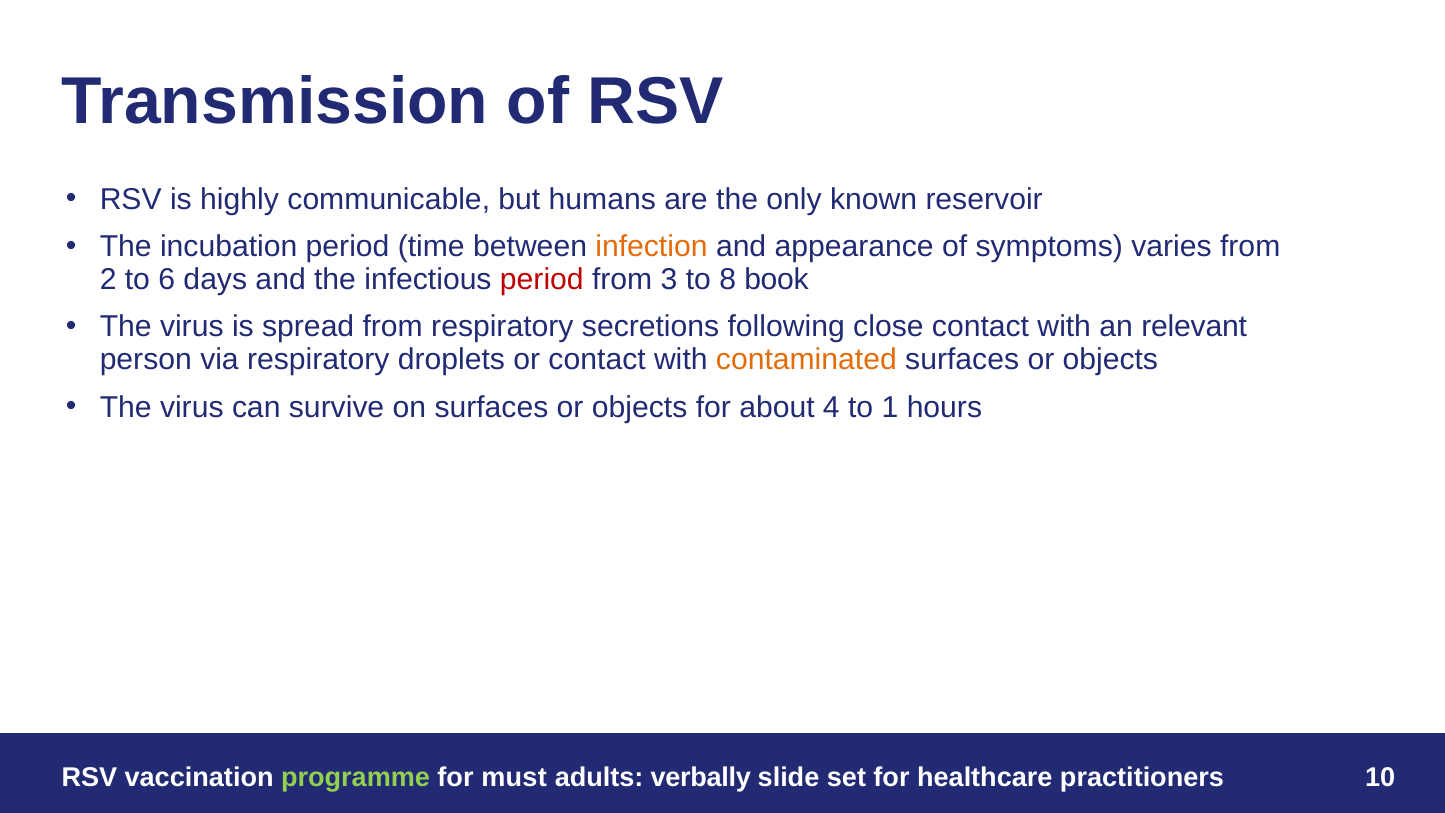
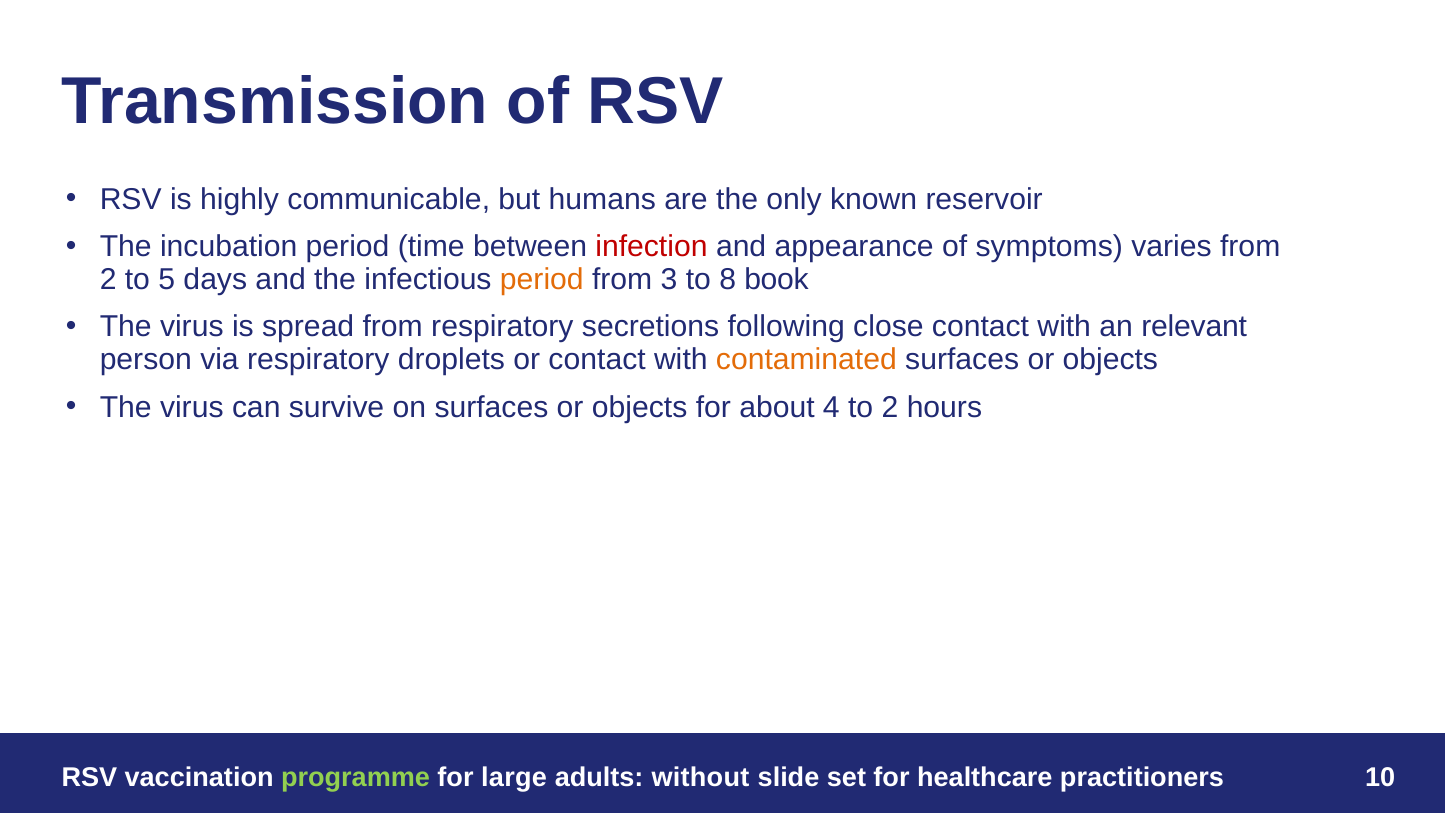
infection colour: orange -> red (651, 247)
6: 6 -> 5 (167, 279)
period colour: red -> orange (542, 279)
to 1: 1 -> 2 (890, 407)
must: must -> large (514, 777)
verbally: verbally -> without (700, 777)
